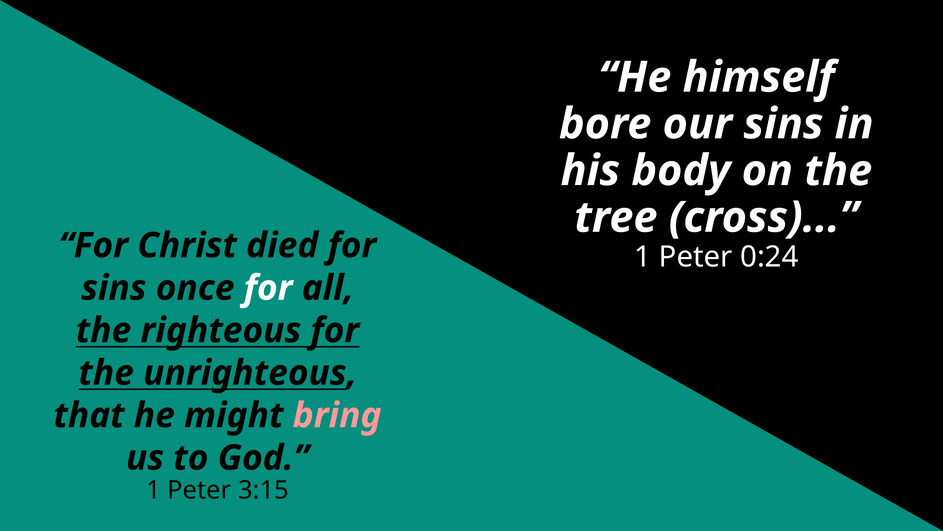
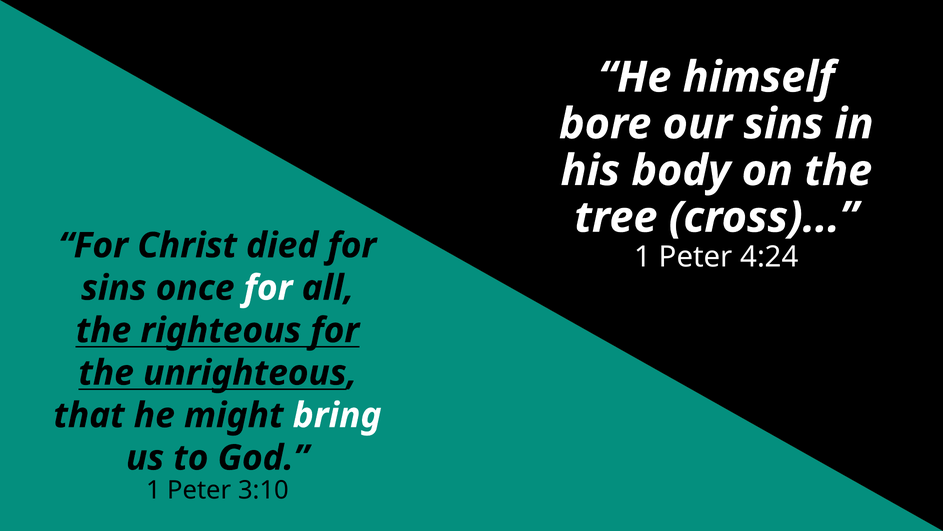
0:24: 0:24 -> 4:24 (769, 257)
bring colour: pink -> white (337, 415)
3:15: 3:15 -> 3:10 (263, 490)
